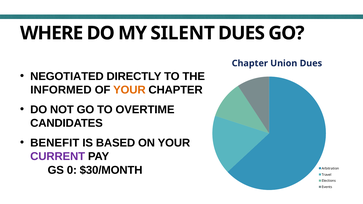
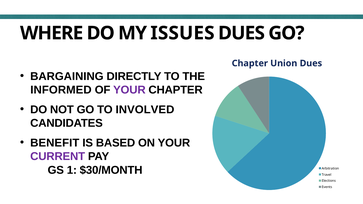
SILENT: SILENT -> ISSUES (182, 33)
NEGOTIATED: NEGOTIATED -> BARGAINING (67, 76)
YOUR colour: orange -> purple (129, 90)
OVERTIME: OVERTIME -> INVOLVED (145, 110)
0: 0 -> 1 (72, 170)
